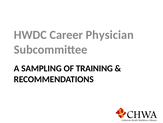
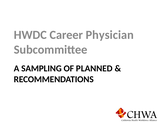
TRAINING: TRAINING -> PLANNED (94, 68)
